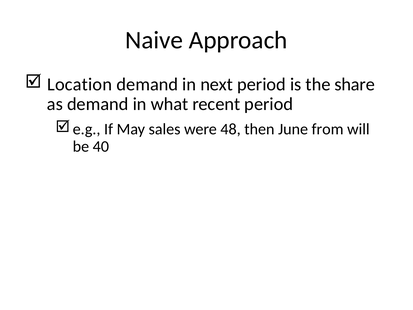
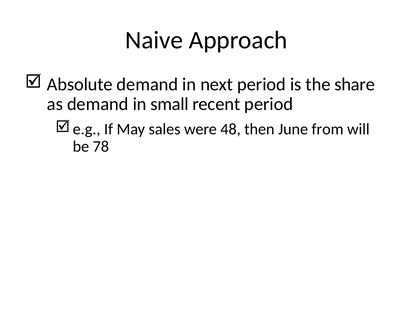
Location: Location -> Absolute (80, 84)
what: what -> small (170, 104)
40: 40 -> 78 (101, 147)
